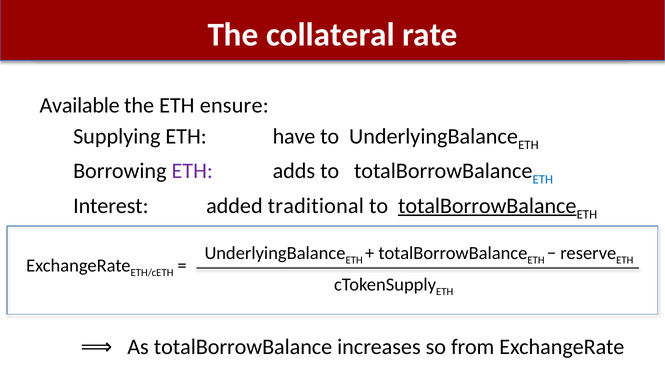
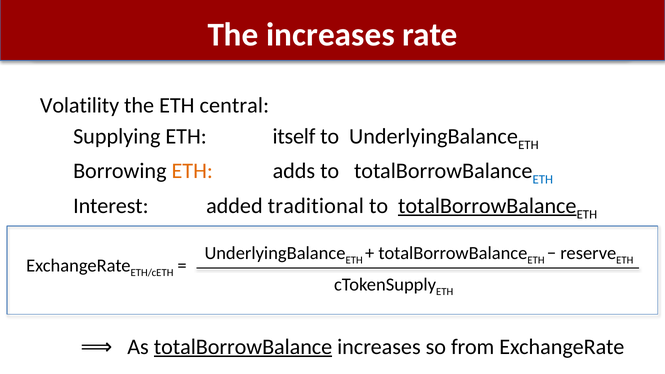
The collateral: collateral -> increases (330, 35)
Available: Available -> Volatility (80, 105)
ensure: ensure -> central (234, 105)
have: have -> itself (294, 136)
ETH colour: purple -> orange (192, 171)
totalBorrowBalance underline: none -> present (243, 347)
